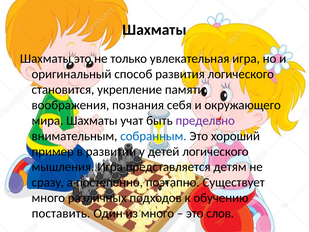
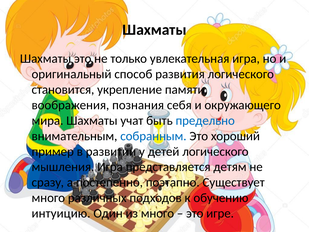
предельно colour: purple -> blue (205, 120)
поставить: поставить -> интуицию (61, 213)
слов: слов -> игре (220, 213)
